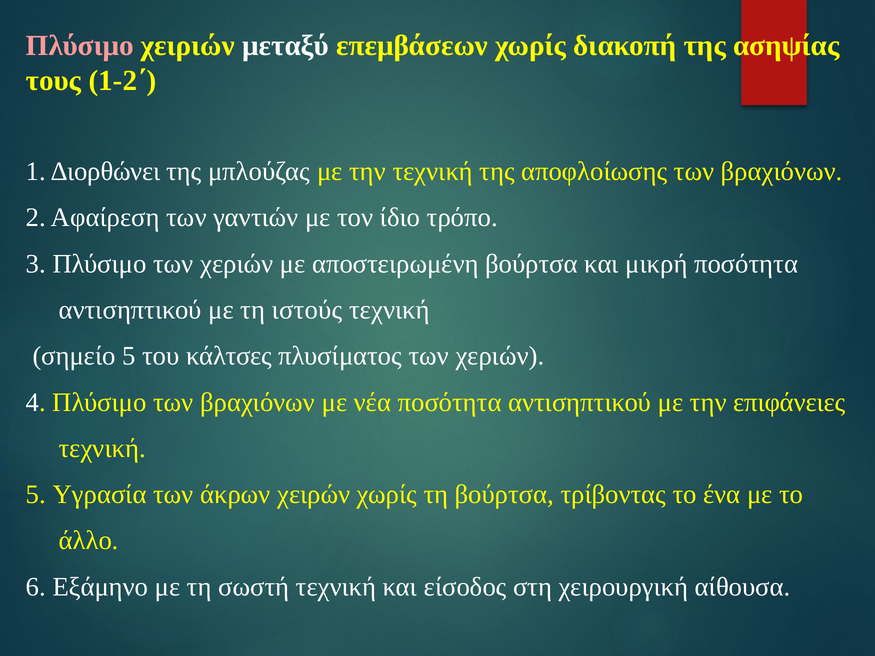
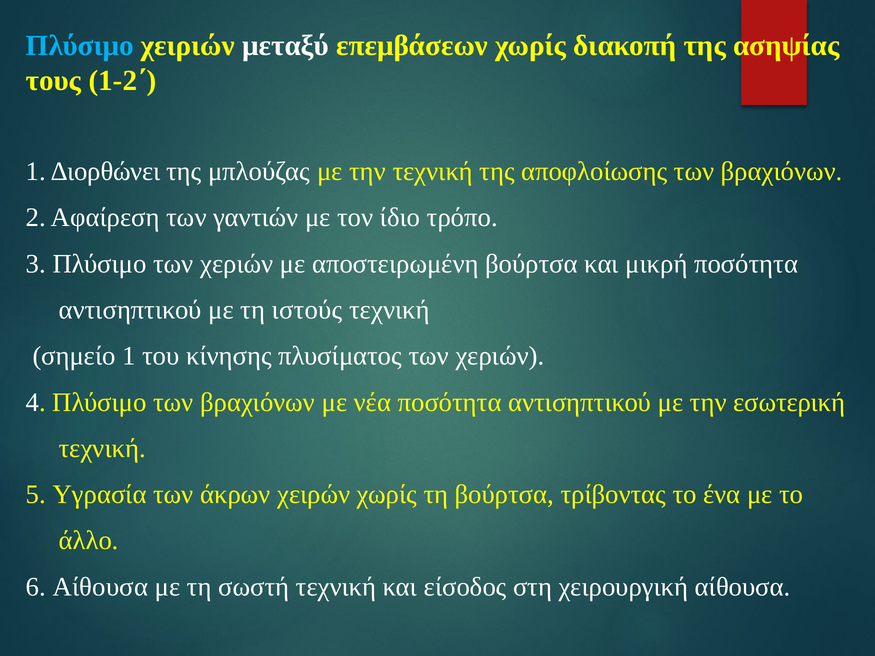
Πλύσιμο colour: pink -> light blue (80, 46)
σημείο 5: 5 -> 1 (129, 356)
κάλτσες: κάλτσες -> κίνησης (229, 356)
επιφάνειες: επιφάνειες -> εσωτερική (789, 402)
6 Εξάμηνο: Εξάμηνο -> Αίθουσα (100, 587)
